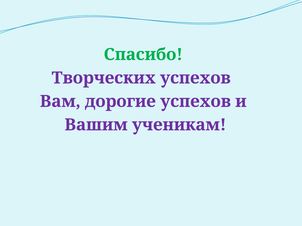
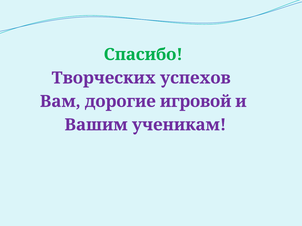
дорогие успехов: успехов -> игровой (196, 102)
